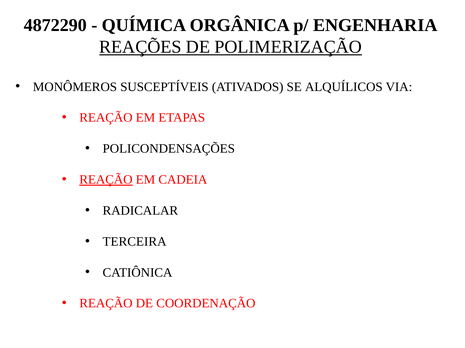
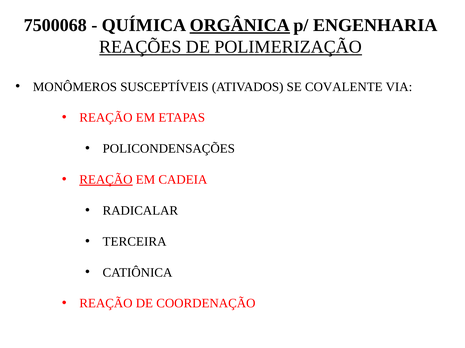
4872290: 4872290 -> 7500068 (55, 25)
ORGÂNICA underline: none -> present (240, 25)
ALQUÍLICOS: ALQUÍLICOS -> COVALENTE (344, 87)
